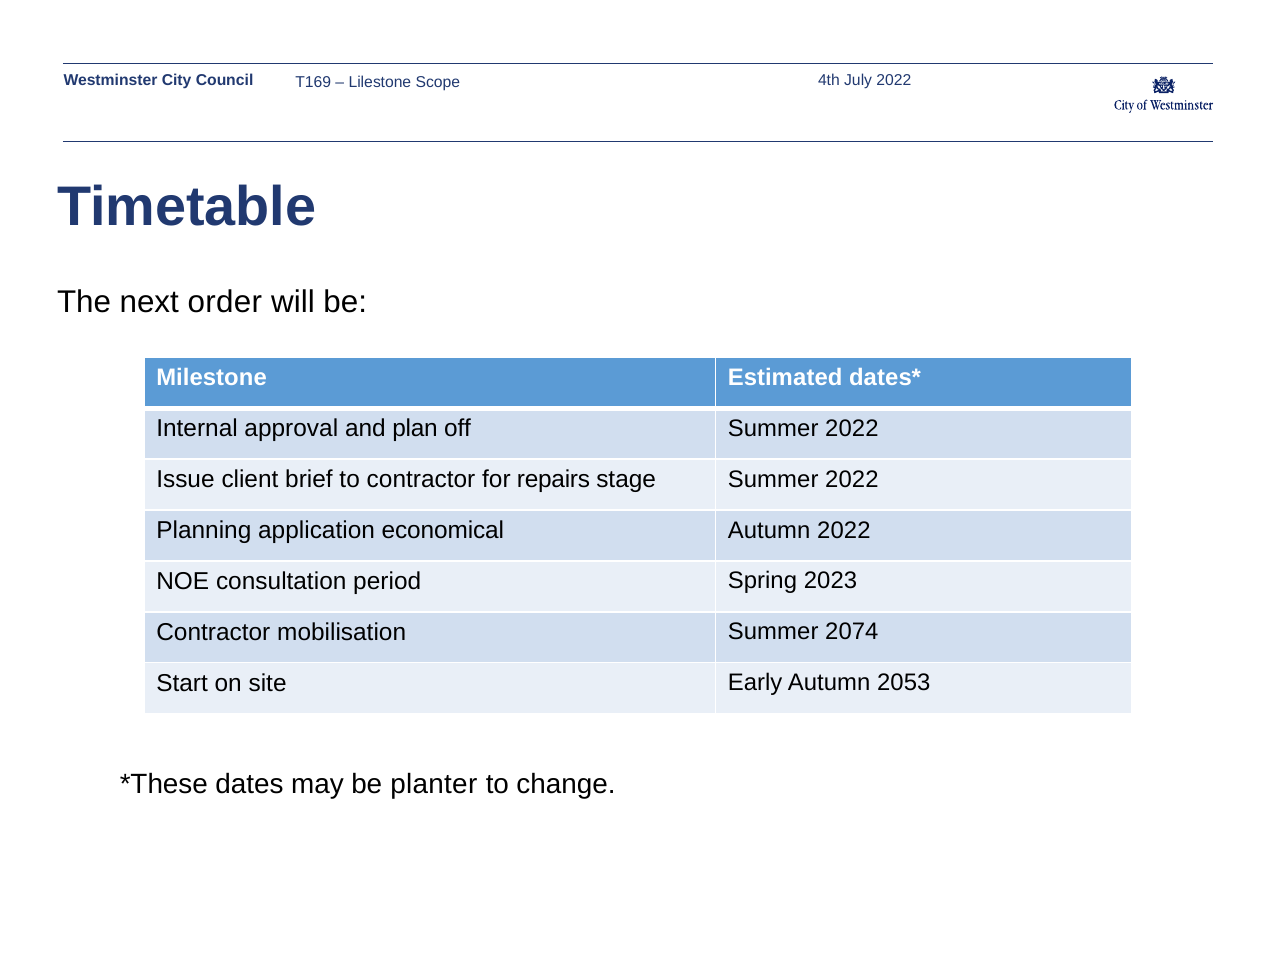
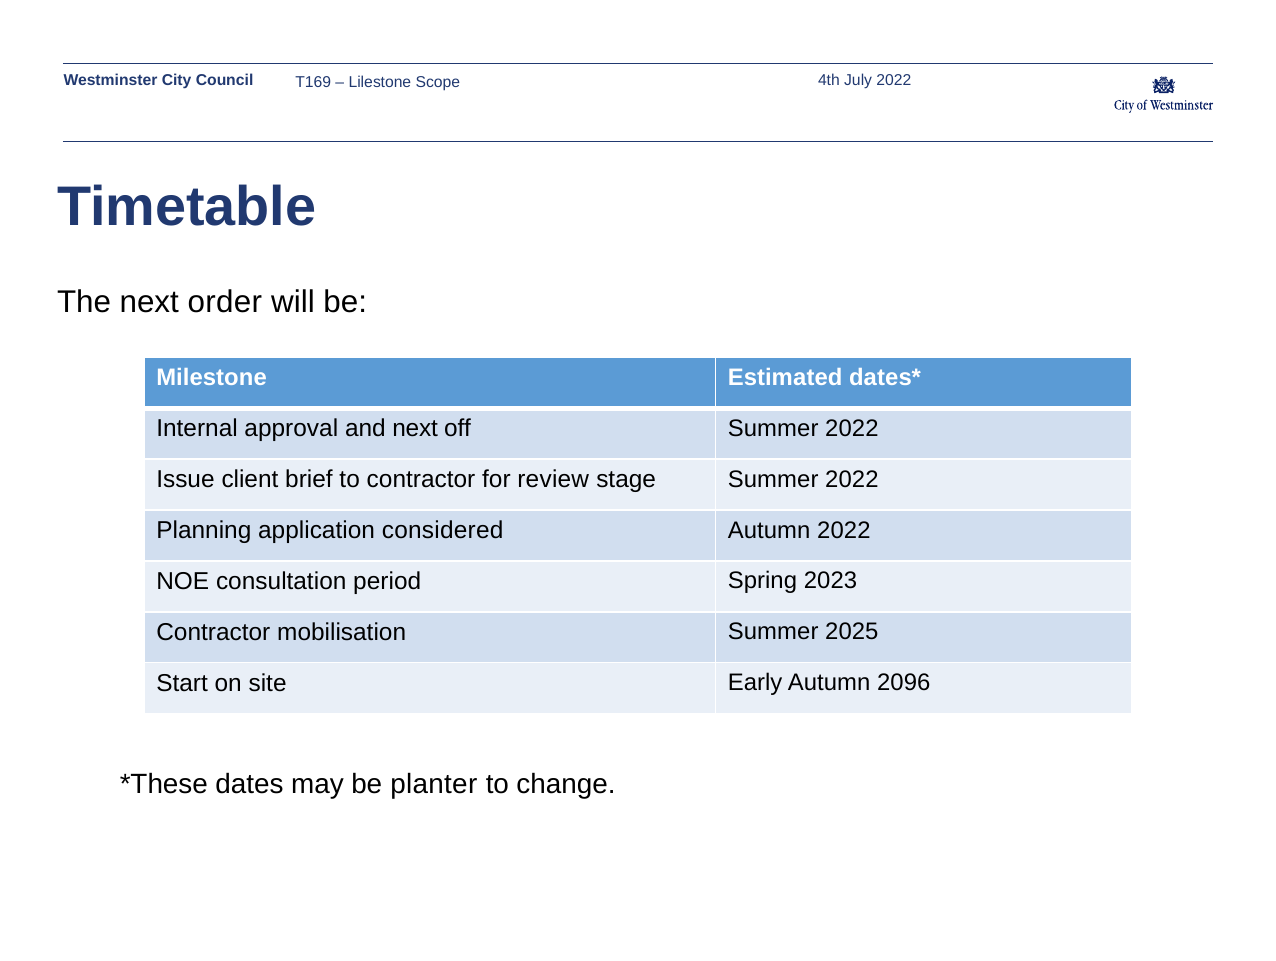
and plan: plan -> next (415, 429)
repairs: repairs -> review (553, 480)
economical: economical -> considered (443, 531)
2074: 2074 -> 2025 (852, 632)
2053: 2053 -> 2096 (904, 683)
